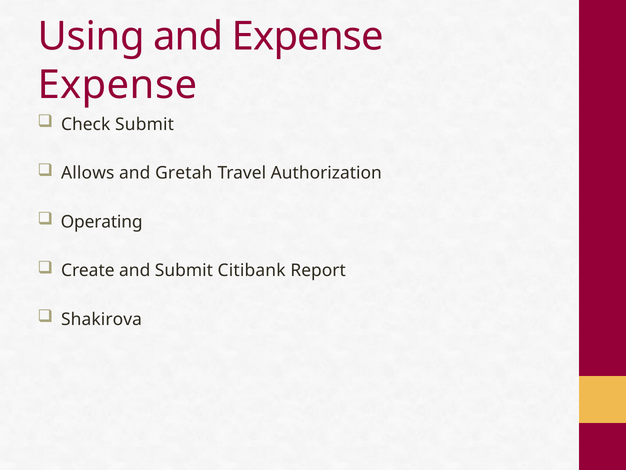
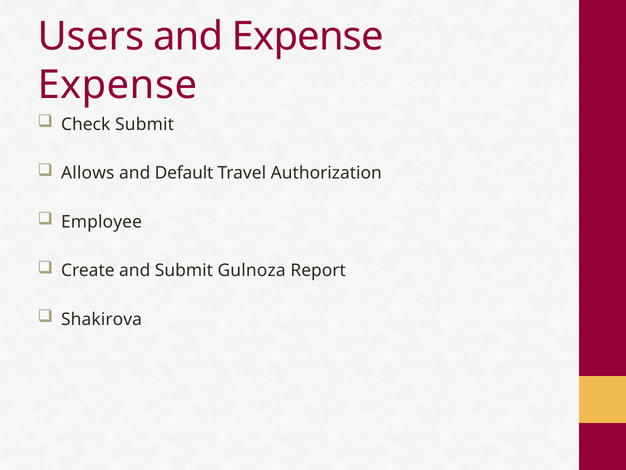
Using: Using -> Users (91, 37)
Gretah: Gretah -> Default (184, 173)
Operating: Operating -> Employee (102, 222)
Citibank: Citibank -> Gulnoza (252, 270)
